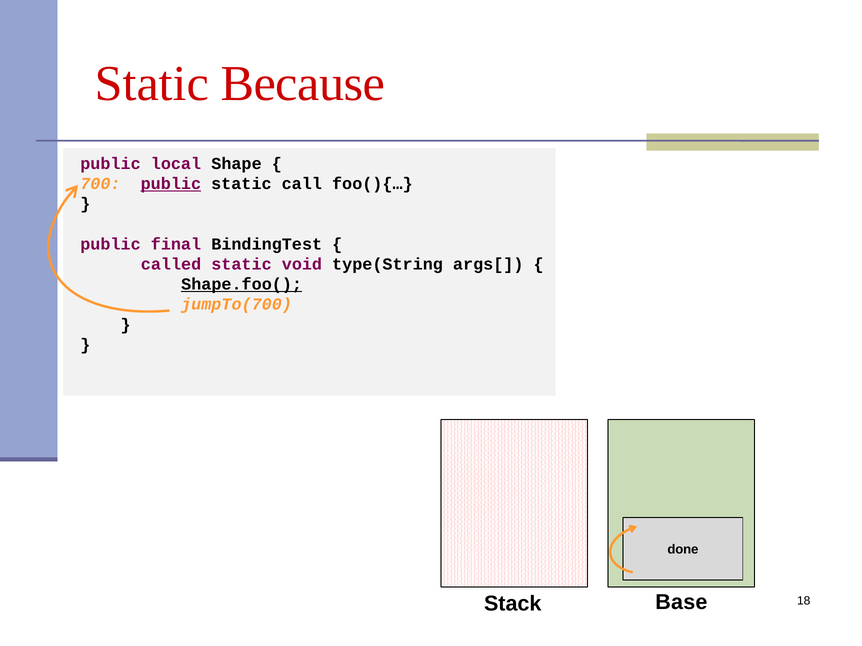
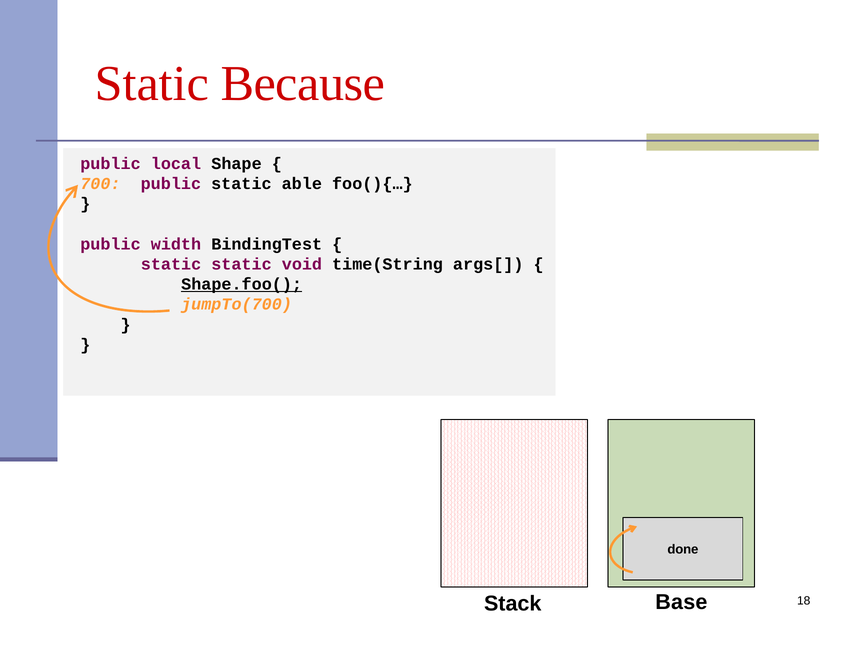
public underline: present -> none (171, 184)
call: call -> able (302, 184)
final: final -> width (176, 244)
called: called -> static (171, 264)
type(String: type(String -> time(String (388, 264)
